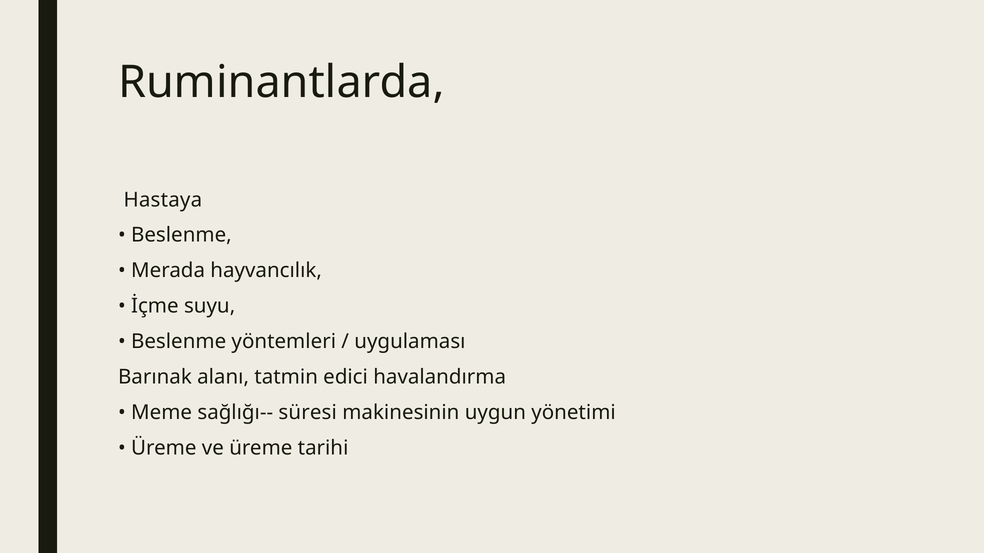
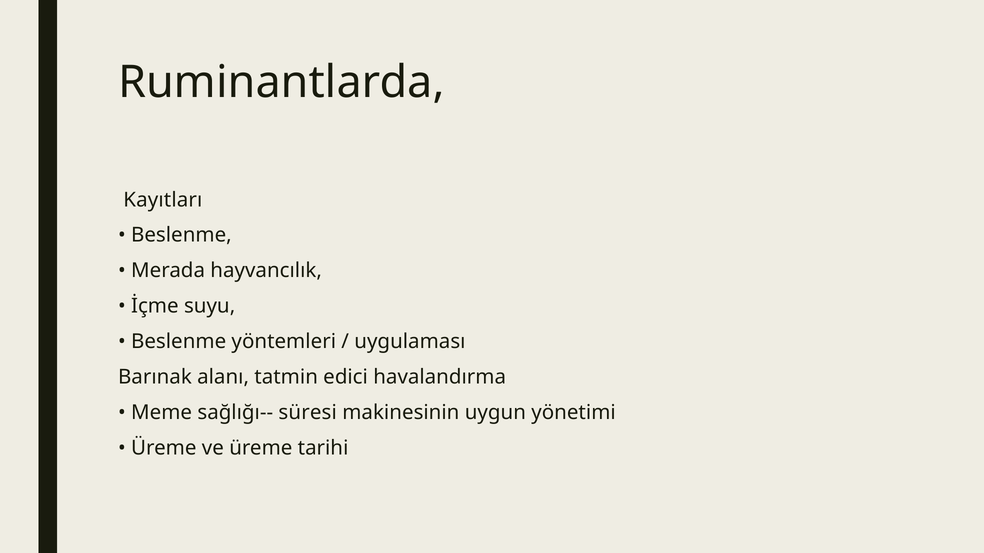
Hastaya: Hastaya -> Kayıtları (163, 200)
